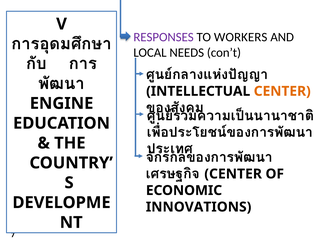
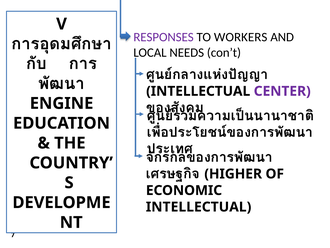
CENTER colour: orange -> purple (282, 91)
CENTER: CENTER -> HIGHER (233, 174)
INNOVATIONS: INNOVATIONS -> INTELLECTUAL (199, 207)
